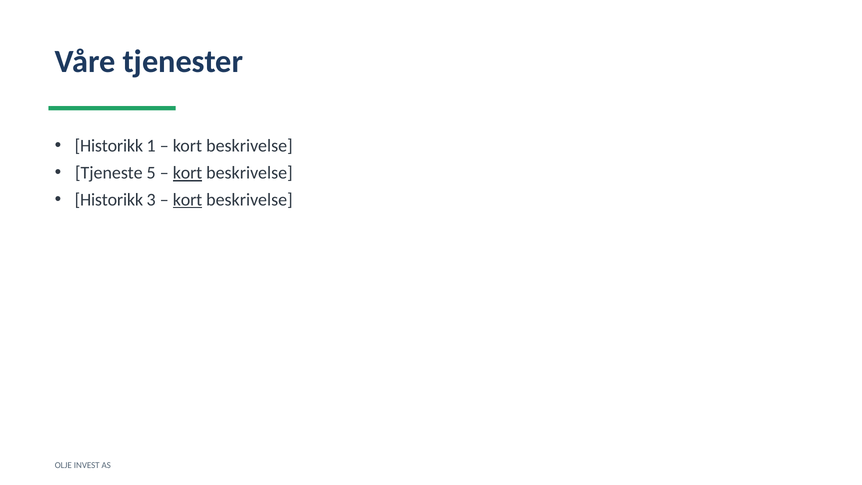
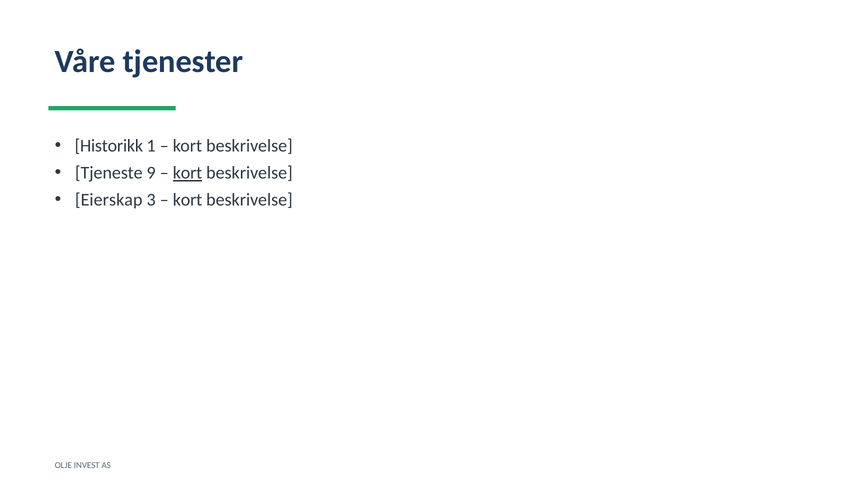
5: 5 -> 9 (151, 173)
Historikk: Historikk -> Eierskap (109, 200)
kort underline: present -> none (188, 200)
